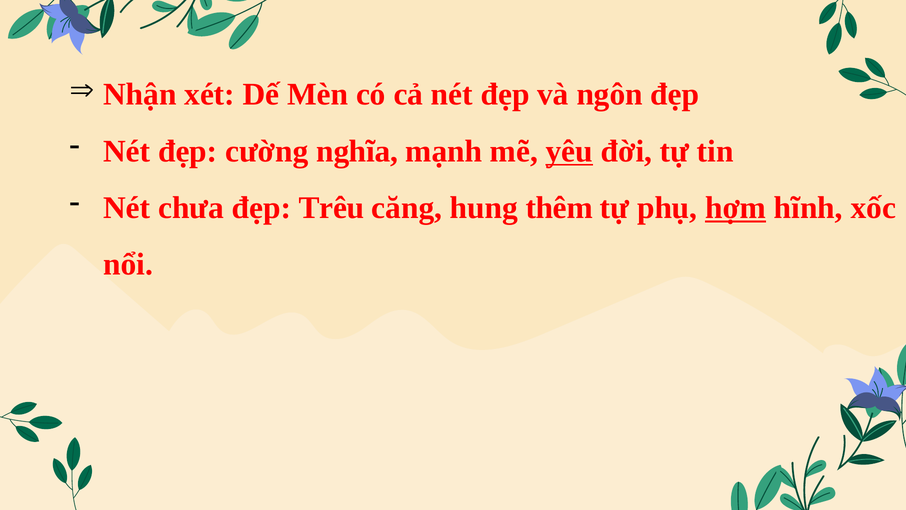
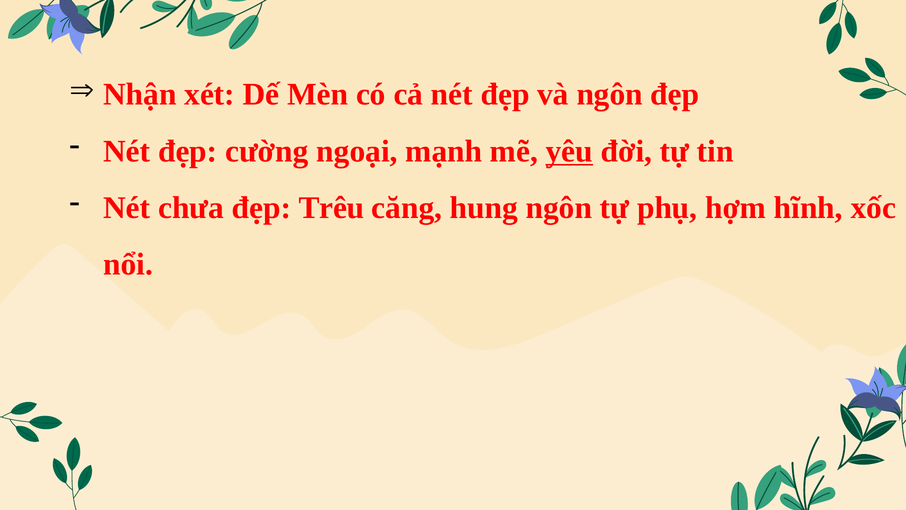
nghĩa: nghĩa -> ngoại (357, 151)
hung thêm: thêm -> ngôn (559, 208)
hợm underline: present -> none (736, 208)
